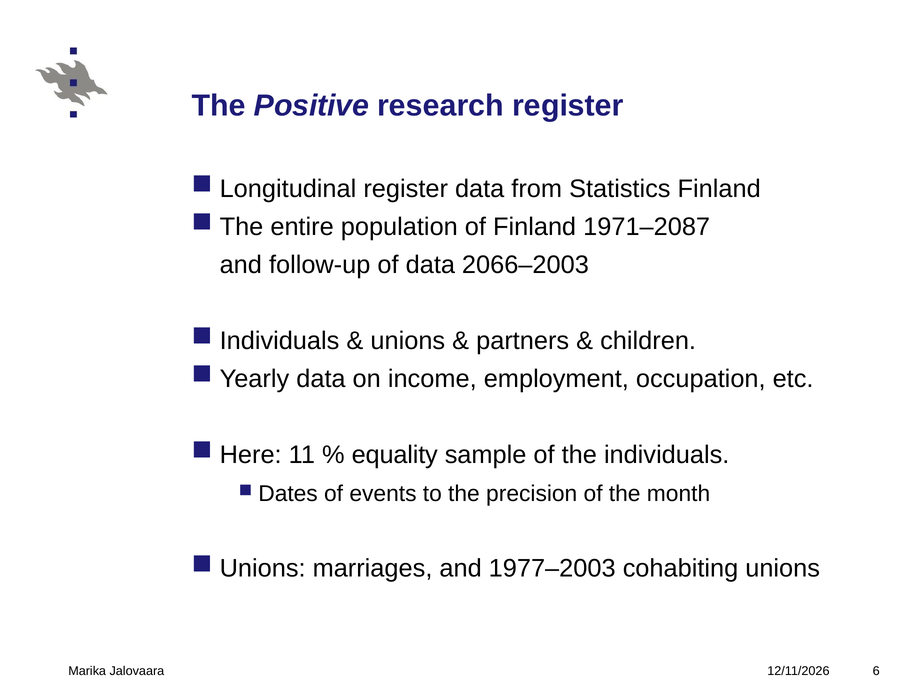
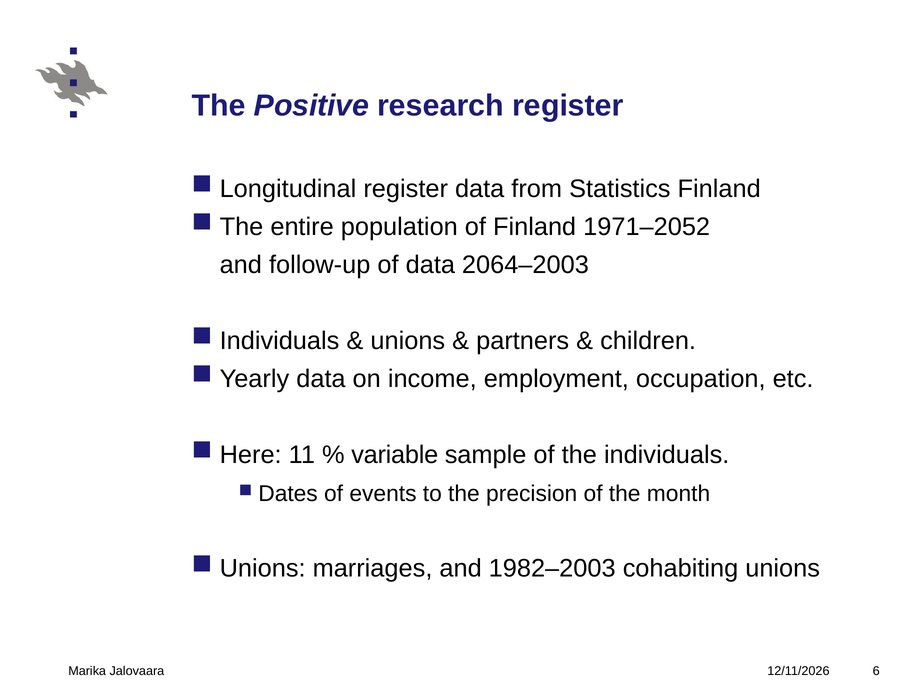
1971–2087: 1971–2087 -> 1971–2052 (647, 227)
2066–2003: 2066–2003 -> 2064–2003 (525, 265)
equality: equality -> variable (395, 455)
1977–2003: 1977–2003 -> 1982–2003 (552, 569)
